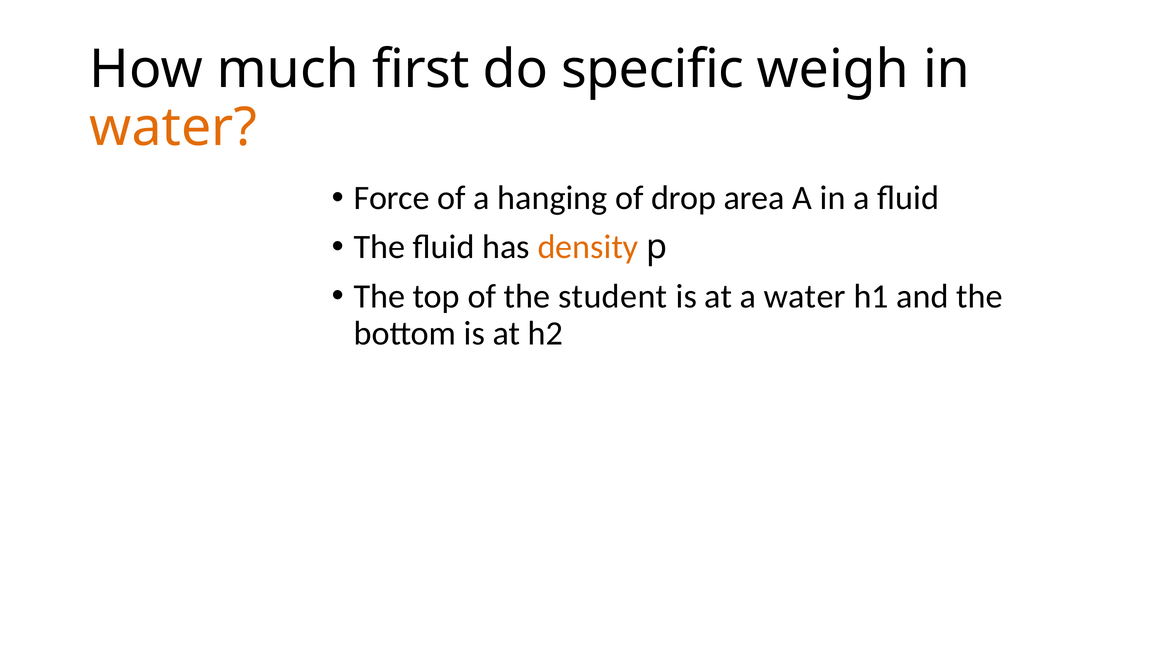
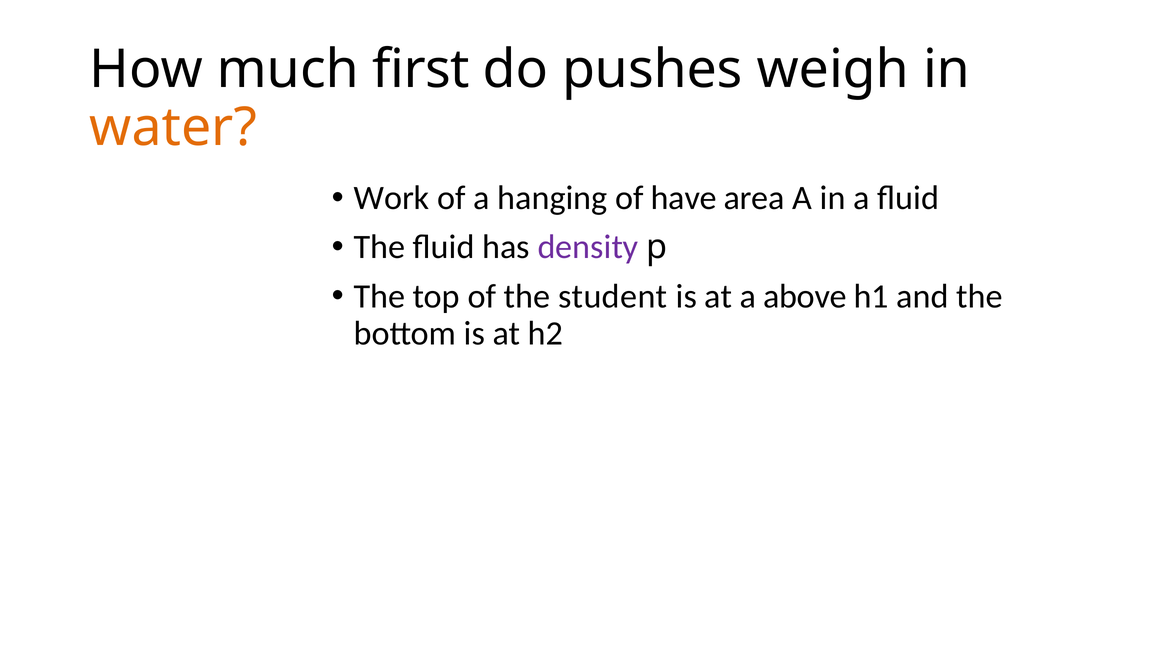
specific: specific -> pushes (652, 69)
Force: Force -> Work (392, 198)
drop: drop -> have (684, 198)
density colour: orange -> purple (588, 247)
a water: water -> above (805, 296)
